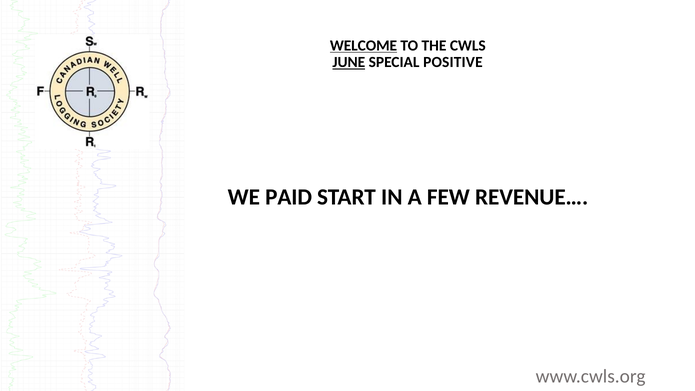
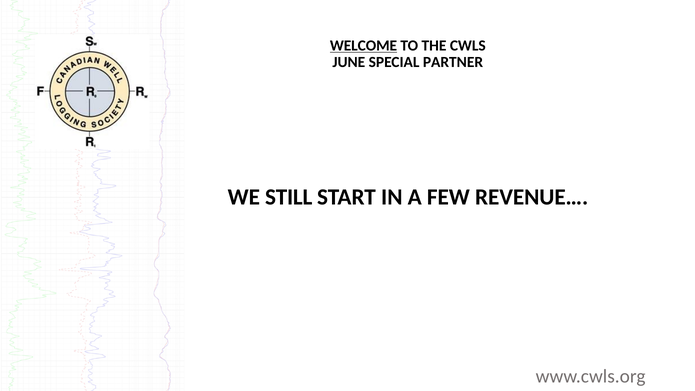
JUNE underline: present -> none (349, 62)
POSITIVE: POSITIVE -> PARTNER (453, 62)
PAID: PAID -> STILL (289, 197)
